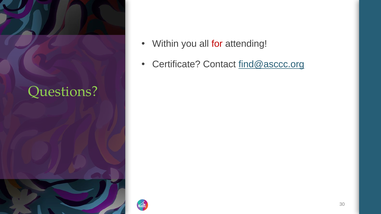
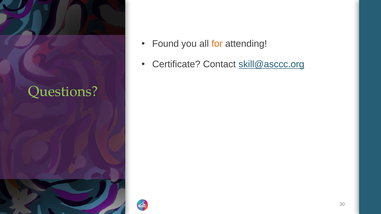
Within: Within -> Found (165, 44)
for colour: red -> orange (217, 44)
find@asccc.org: find@asccc.org -> skill@asccc.org (271, 64)
